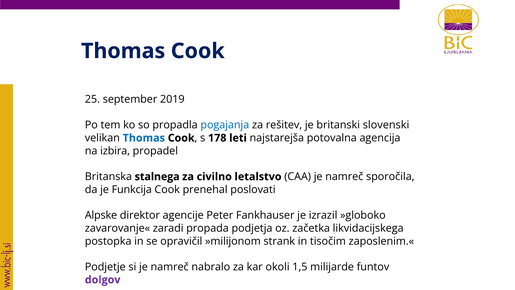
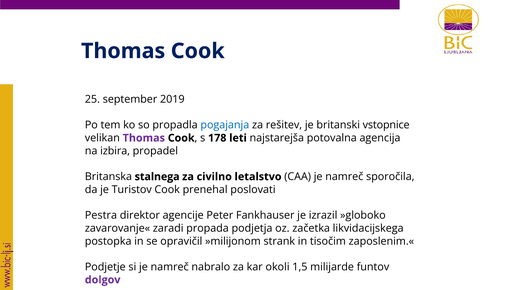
slovenski: slovenski -> vstopnice (386, 125)
Thomas colour: blue -> purple (144, 138)
Funkcija: Funkcija -> Turistov (132, 189)
Alpske: Alpske -> Pestra (101, 215)
